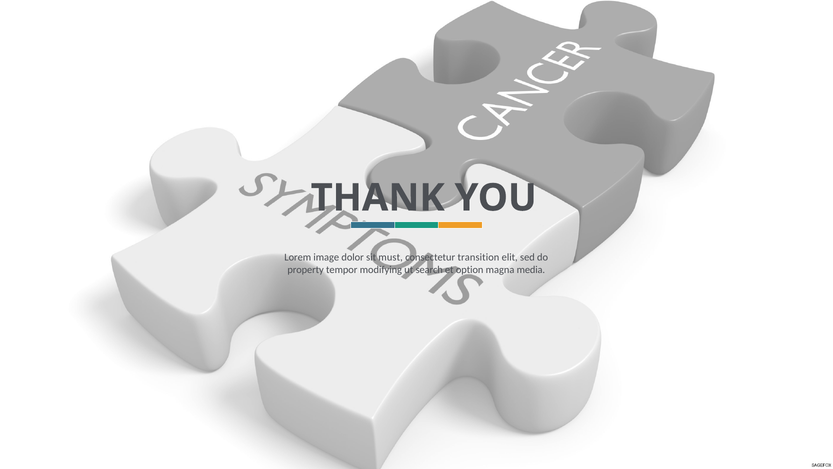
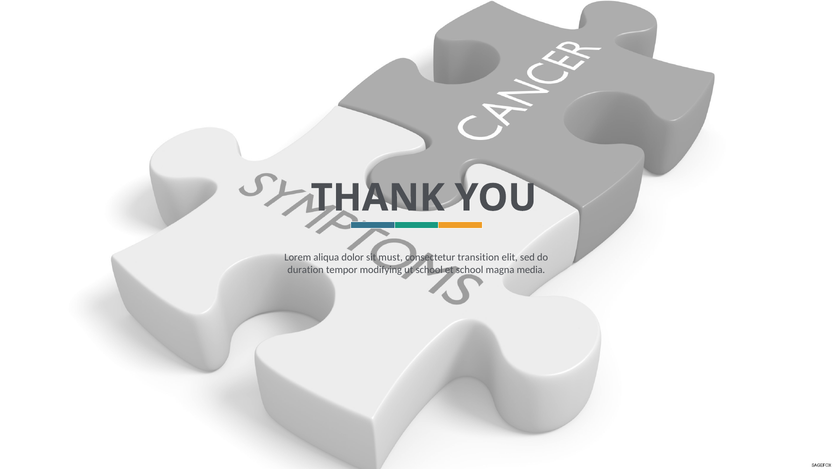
image: image -> aliqua (326, 257)
property: property -> duration (306, 270)
ut search: search -> school (429, 270)
et option: option -> school (470, 270)
